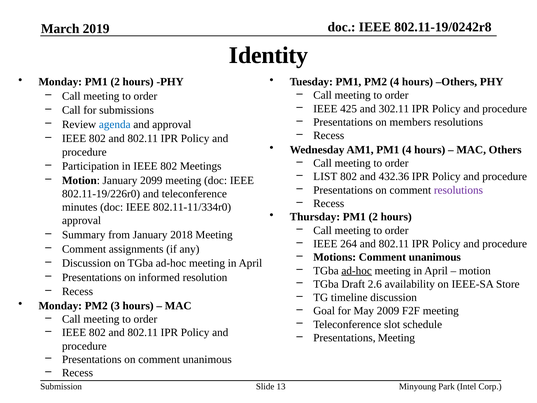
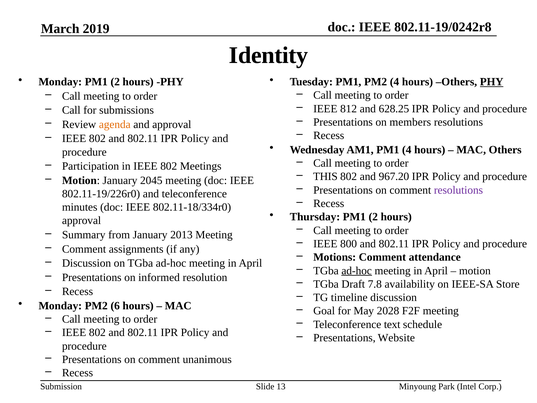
PHY underline: none -> present (492, 82)
425: 425 -> 812 (349, 109)
302.11: 302.11 -> 628.25 (394, 109)
agenda colour: blue -> orange (115, 124)
LIST: LIST -> THIS (325, 177)
432.36: 432.36 -> 967.20 (394, 177)
2099: 2099 -> 2045 (151, 180)
802.11-11/334r0: 802.11-11/334r0 -> 802.11-18/334r0 (192, 207)
2018: 2018 -> 2013 (181, 235)
264: 264 -> 800 (349, 244)
Motions Comment unanimous: unanimous -> attendance (435, 257)
2.6: 2.6 -> 7.8 (375, 284)
3: 3 -> 6 (115, 305)
2009: 2009 -> 2028 (388, 311)
slot: slot -> text (392, 324)
Presentations Meeting: Meeting -> Website (396, 338)
